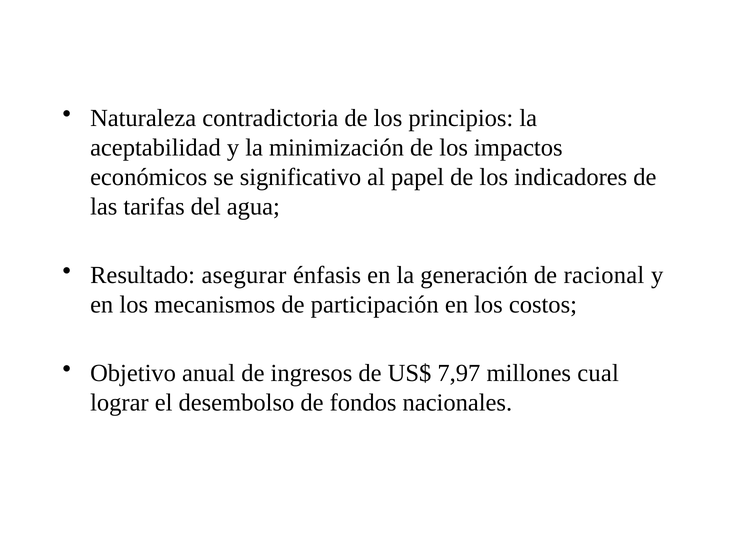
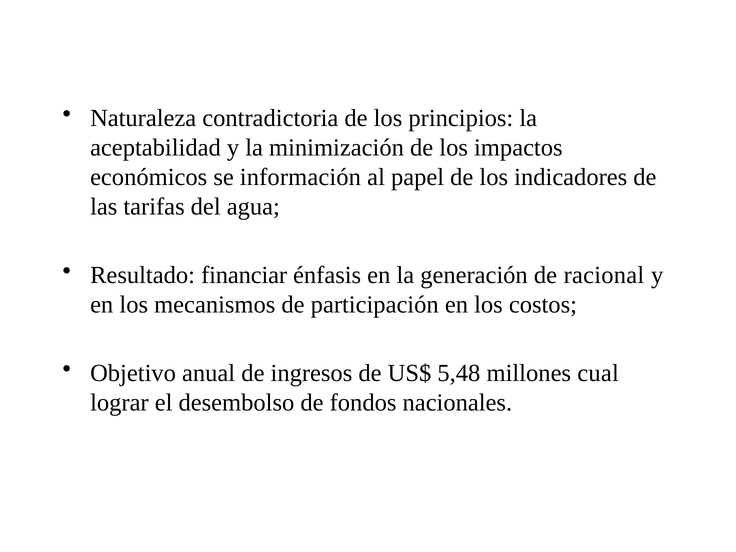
significativo: significativo -> información (300, 177)
asegurar: asegurar -> financiar (244, 275)
7,97: 7,97 -> 5,48 (459, 373)
